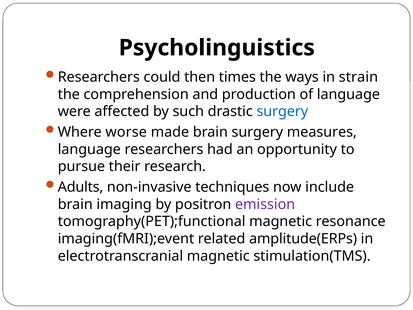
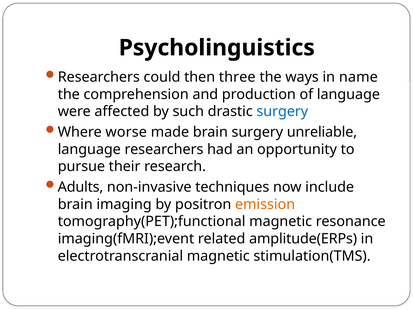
times: times -> three (237, 77)
strain: strain -> name (358, 77)
measures: measures -> unreliable (322, 132)
emission colour: purple -> orange (265, 204)
